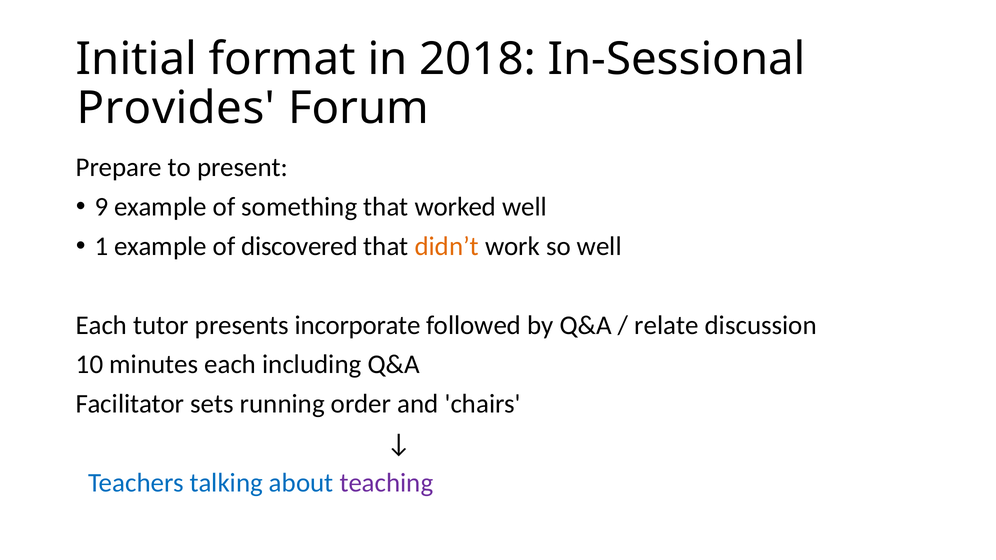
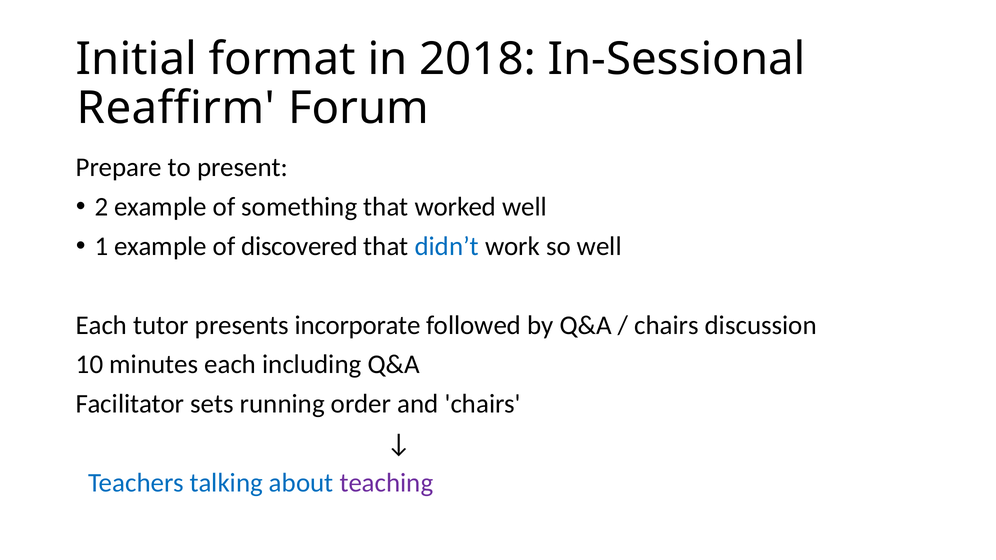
Provides: Provides -> Reaffirm (176, 108)
9: 9 -> 2 (101, 207)
didn’t colour: orange -> blue (447, 246)
relate: relate -> chairs (667, 325)
